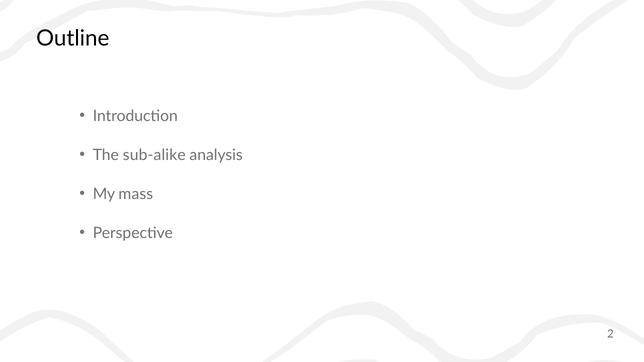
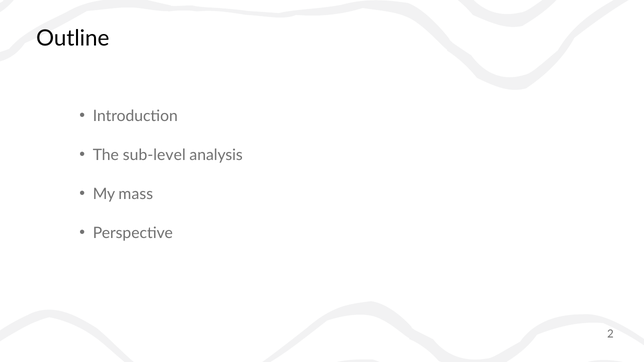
sub-alike: sub-alike -> sub-level (154, 155)
